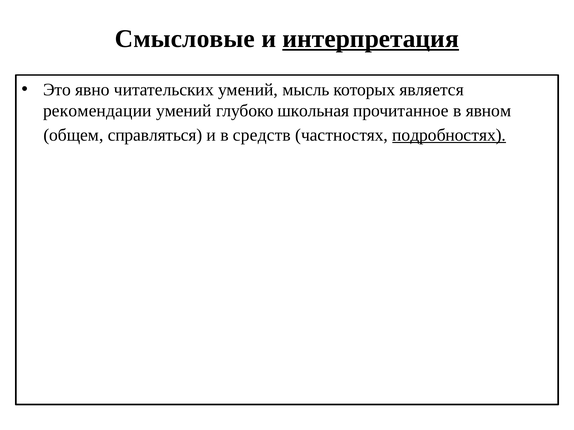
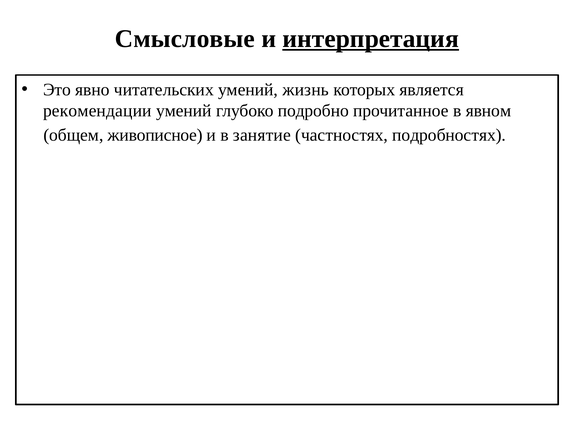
мысль: мысль -> жизнь (306, 90)
школьная: школьная -> подробно (313, 111)
справляться: справляться -> живописное (155, 135)
средств: средств -> занятие (262, 135)
подробностях underline: present -> none (449, 135)
